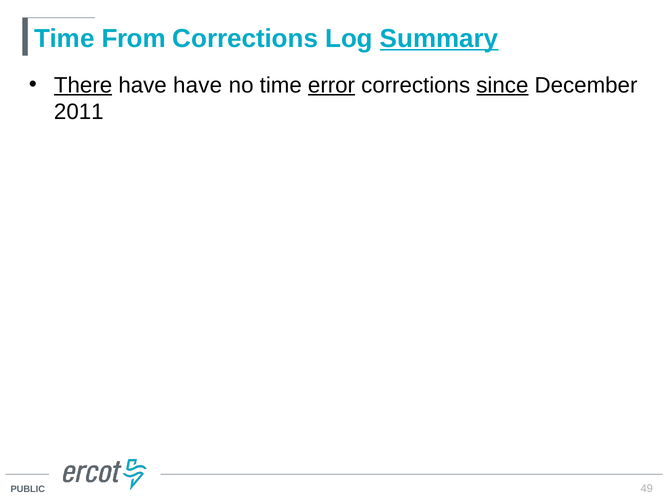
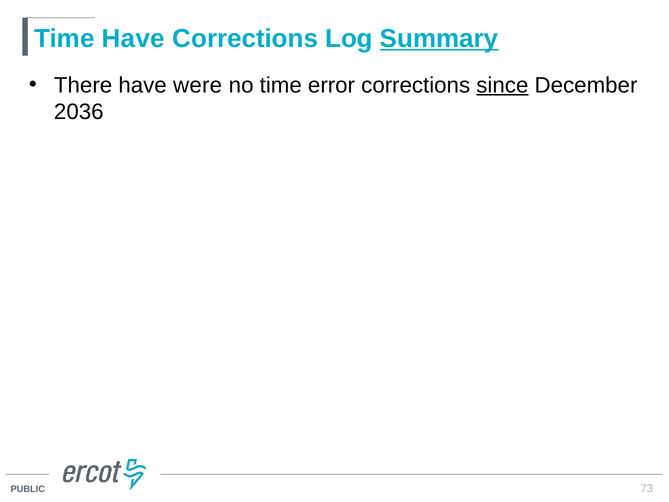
Time From: From -> Have (133, 39)
There underline: present -> none (83, 85)
have have: have -> were (198, 85)
error underline: present -> none (332, 85)
2011: 2011 -> 2036 (79, 112)
49: 49 -> 73 (647, 489)
